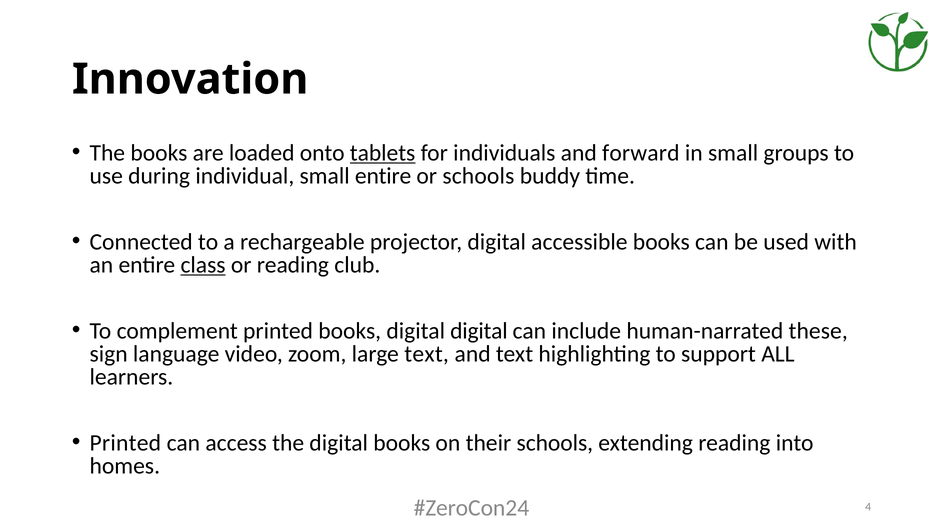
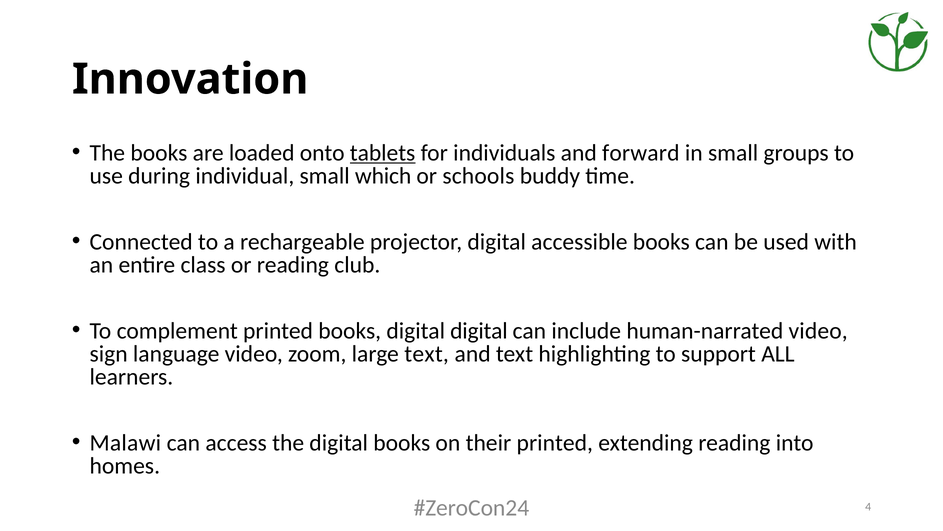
small entire: entire -> which (383, 176)
class underline: present -> none (203, 265)
human-narrated these: these -> video (818, 331)
Printed: Printed -> Malawi (125, 442)
their schools: schools -> printed (555, 442)
